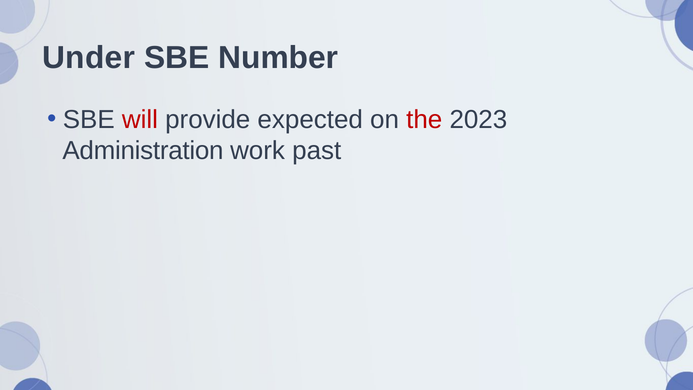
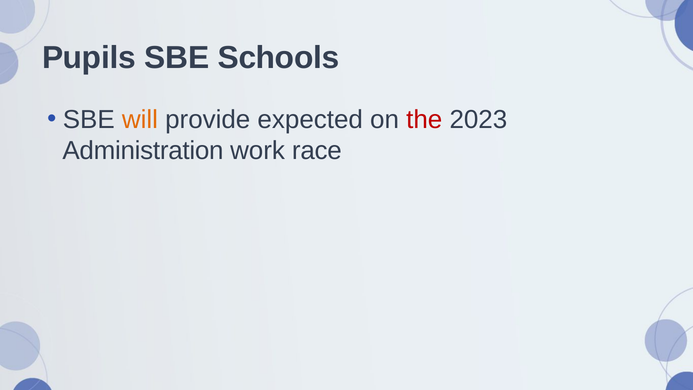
Under: Under -> Pupils (89, 57)
Number: Number -> Schools (278, 57)
will colour: red -> orange (140, 120)
past: past -> race (317, 151)
